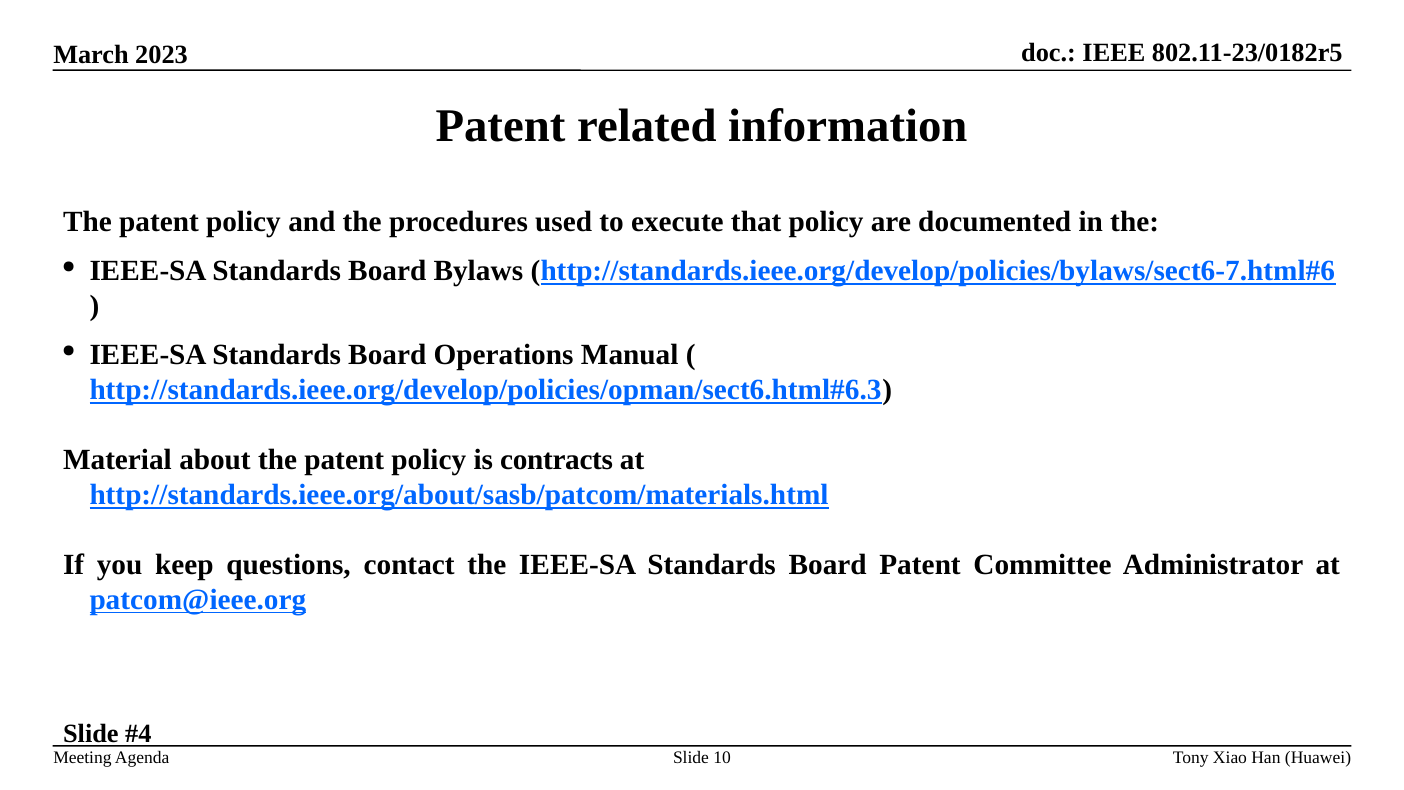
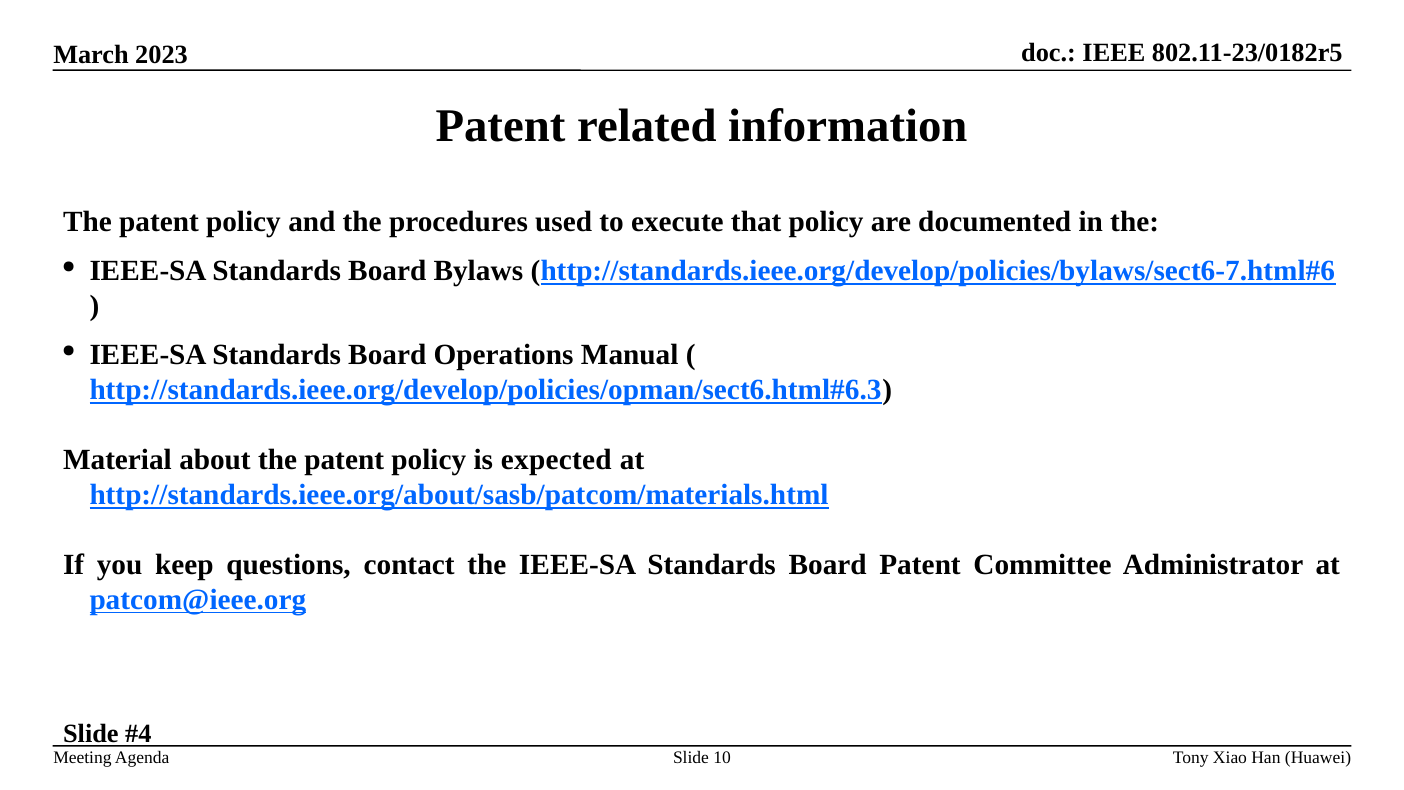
contracts: contracts -> expected (556, 460)
